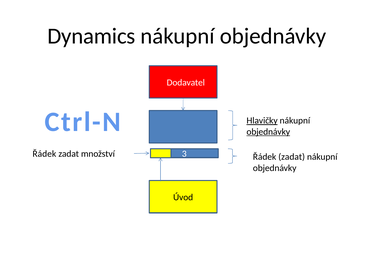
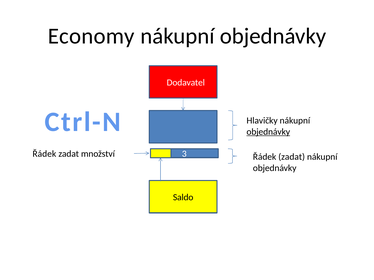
Dynamics: Dynamics -> Economy (91, 36)
Hlavičky underline: present -> none (262, 121)
Úvod: Úvod -> Saldo (183, 198)
